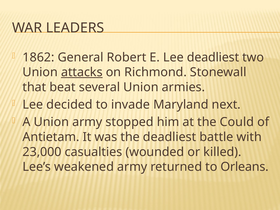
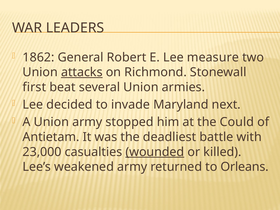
Lee deadliest: deadliest -> measure (213, 57)
that: that -> first (34, 87)
wounded underline: none -> present (155, 152)
